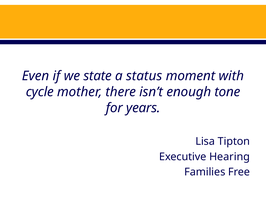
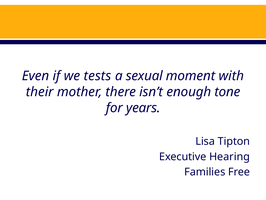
state: state -> tests (98, 76)
status: status -> sexual (144, 76)
cycle: cycle -> their (40, 92)
